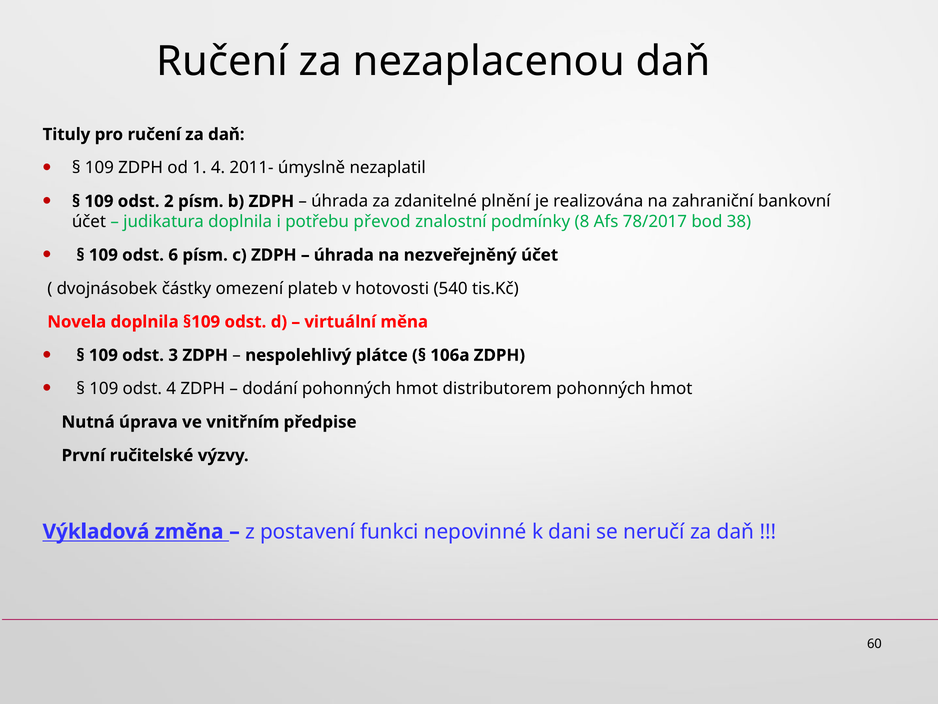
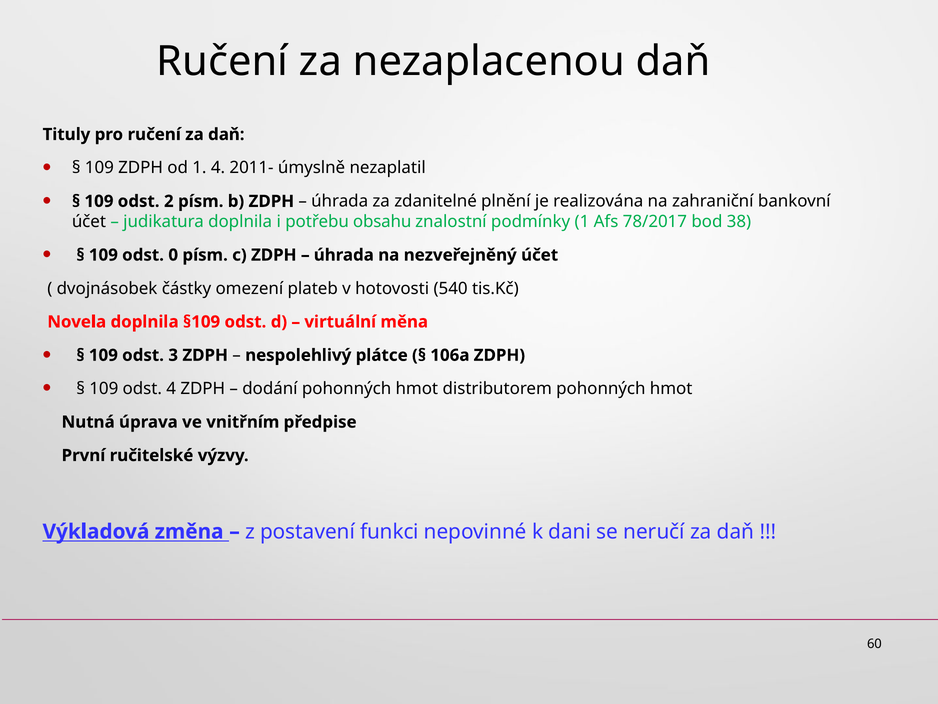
převod: převod -> obsahu (382, 221)
podmínky 8: 8 -> 1 (582, 221)
6: 6 -> 0 (173, 255)
